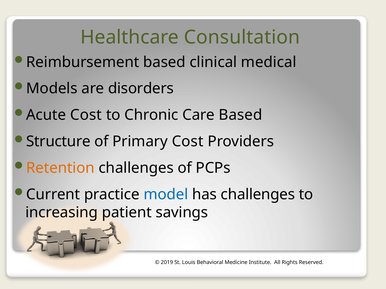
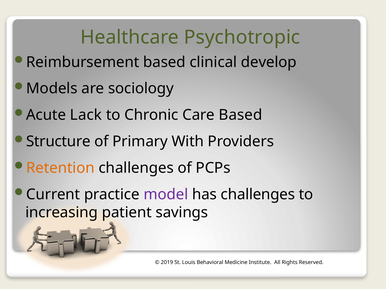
Consultation: Consultation -> Psychotropic (242, 37)
medical: medical -> develop (269, 62)
disorders: disorders -> sociology (141, 89)
Acute Cost: Cost -> Lack (86, 115)
Primary Cost: Cost -> With (188, 142)
model colour: blue -> purple (166, 195)
